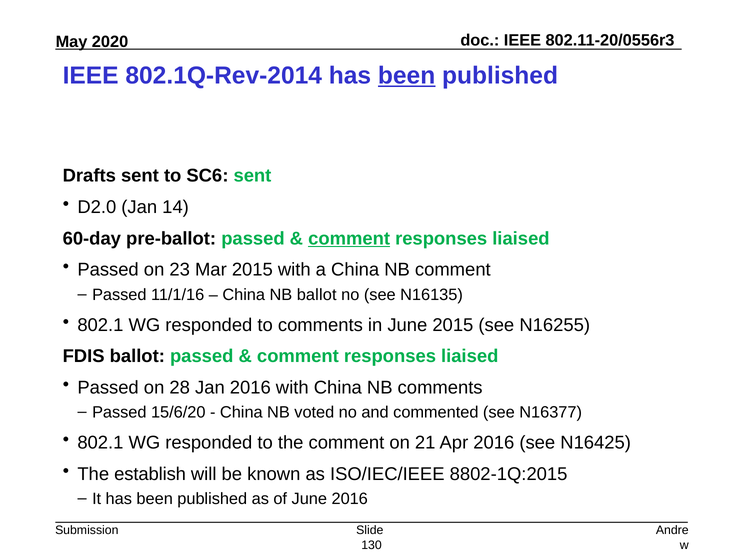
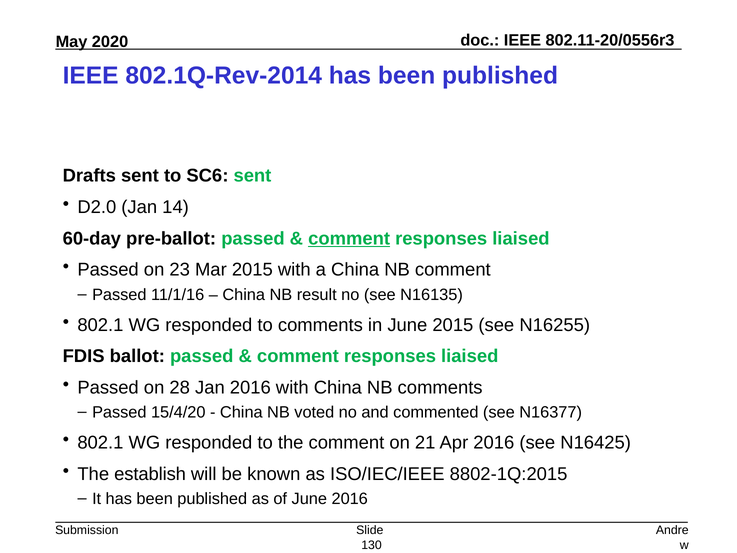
been underline: present -> none (407, 75)
NB ballot: ballot -> result (317, 295)
15/6/20: 15/6/20 -> 15/4/20 (178, 412)
